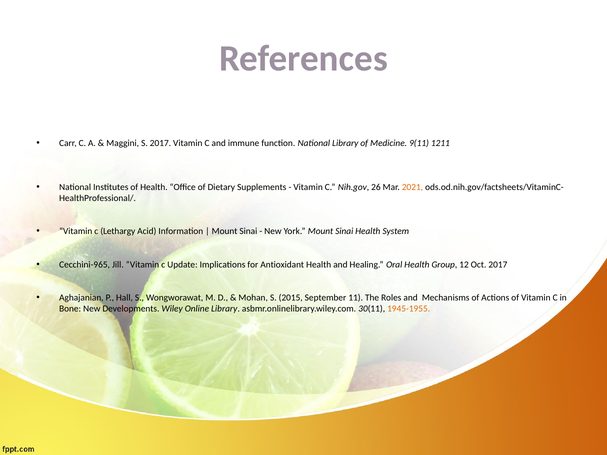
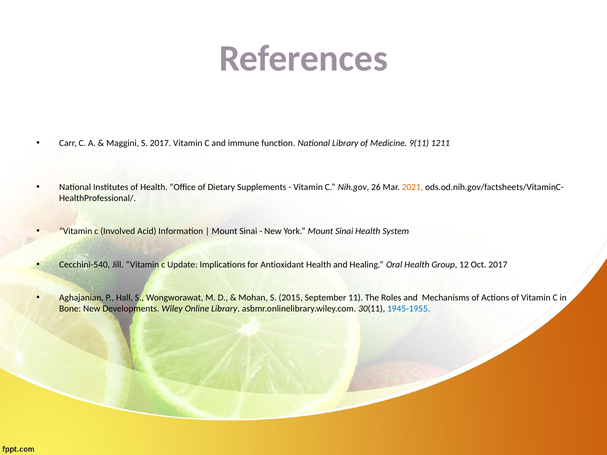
Lethargy: Lethargy -> Involved (118, 232)
Cecchini-965: Cecchini-965 -> Cecchini-540 (85, 265)
1945-1955 colour: orange -> blue (409, 309)
